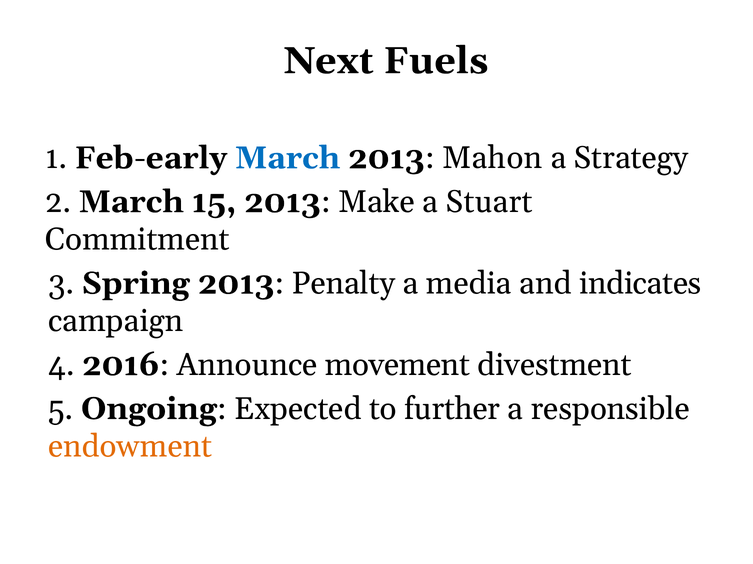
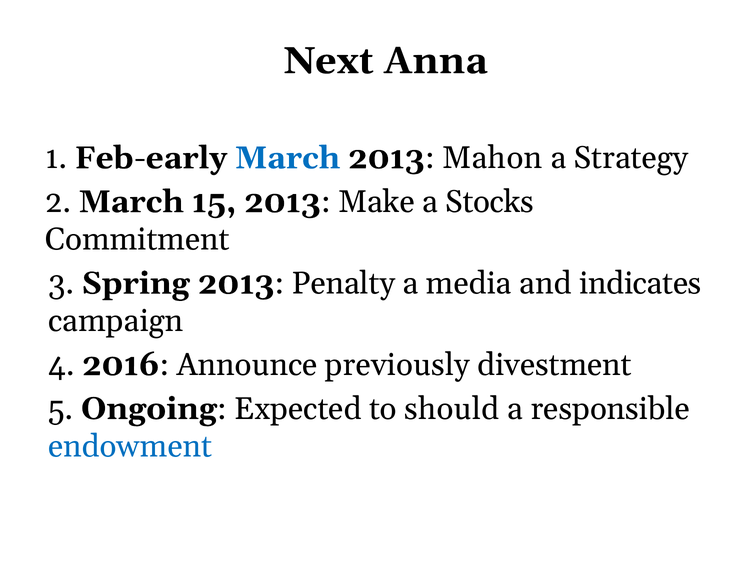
Fuels: Fuels -> Anna (436, 61)
Stuart: Stuart -> Stocks (489, 202)
movement: movement -> previously (397, 365)
further: further -> should (452, 409)
endowment colour: orange -> blue (130, 447)
